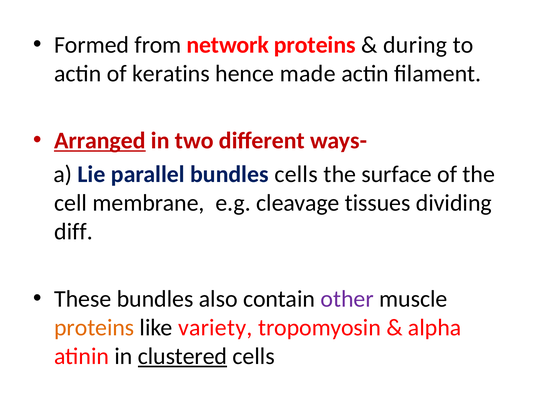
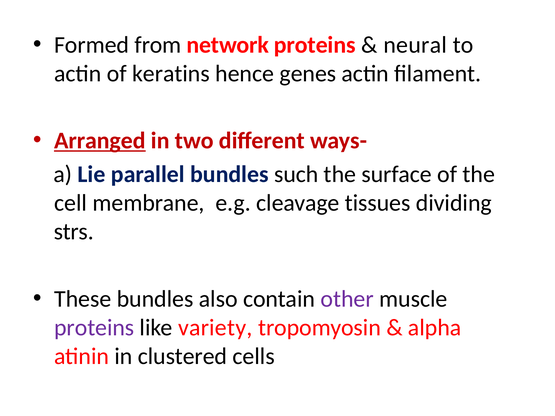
during: during -> neural (415, 45)
made: made -> genes (308, 74)
bundles cells: cells -> such (296, 174)
diff: diff -> strs (74, 232)
proteins colour: orange -> purple (94, 328)
clustered underline: present -> none (183, 356)
